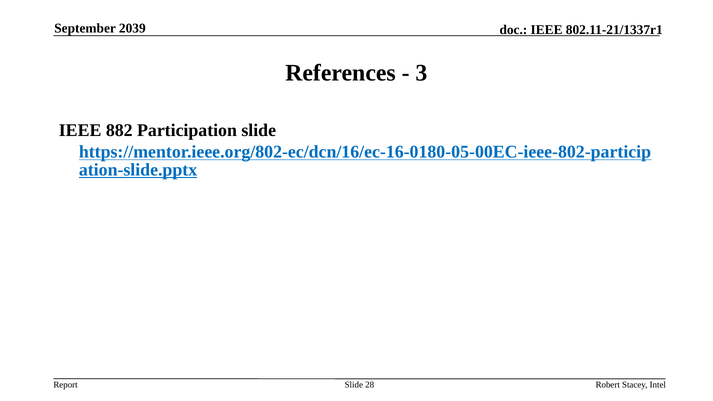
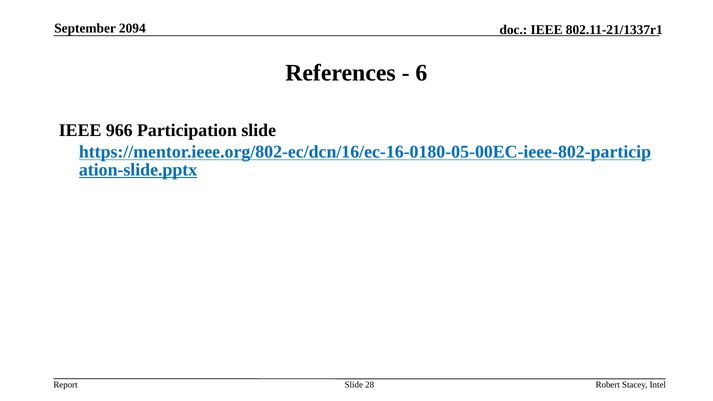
2039: 2039 -> 2094 (132, 28)
3: 3 -> 6 (421, 73)
882: 882 -> 966 (119, 130)
